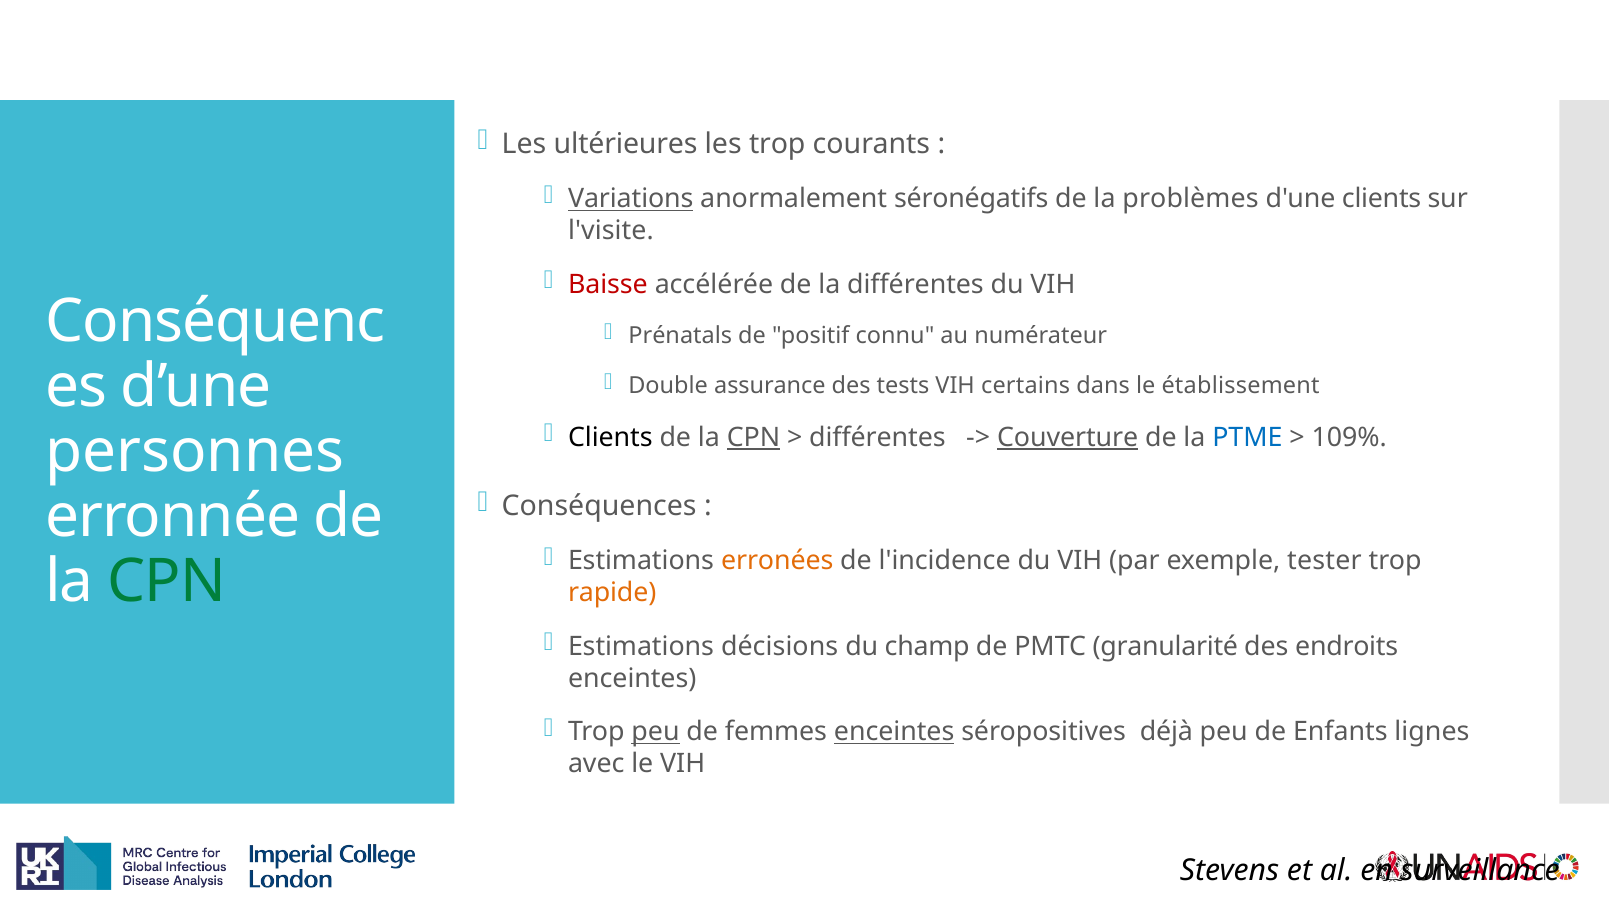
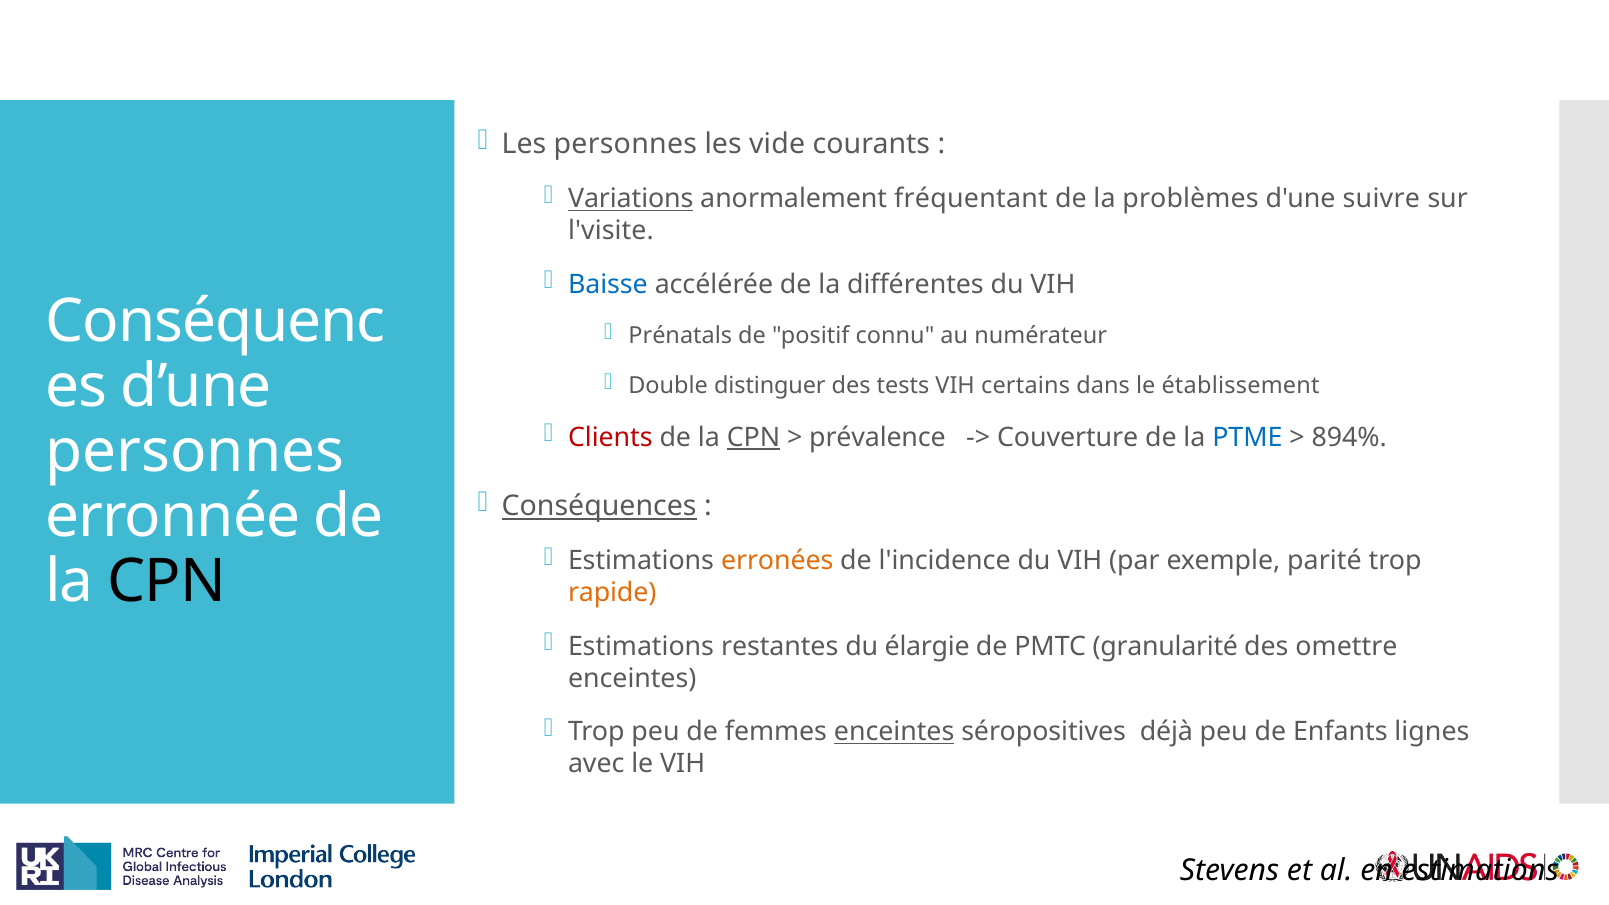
Les ultérieures: ultérieures -> personnes (625, 144)
les trop: trop -> vide (777, 144)
séronégatifs: séronégatifs -> fréquentant (971, 199)
d'une clients: clients -> suivre (1381, 199)
Baisse colour: red -> blue (608, 284)
assurance: assurance -> distinguer (770, 386)
Clients colour: black -> red (610, 437)
différentes: différentes -> prévalence (877, 437)
Couverture underline: present -> none (1068, 437)
109%: 109% -> 894% (1349, 437)
Conséquences underline: none -> present (599, 506)
tester: tester -> parité (1324, 561)
CPN colour: green -> black (167, 582)
décisions: décisions -> restantes (780, 647)
champ: champ -> élargie (927, 647)
endroits: endroits -> omettre (1346, 647)
peu underline: present -> none (656, 732)
en surveillance: surveillance -> estimations (1480, 871)
